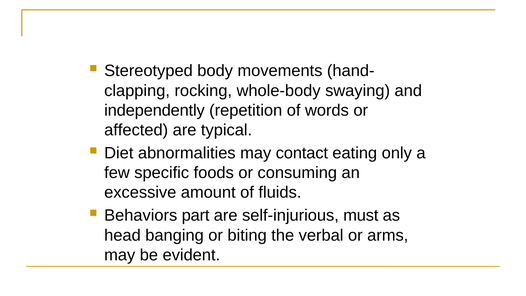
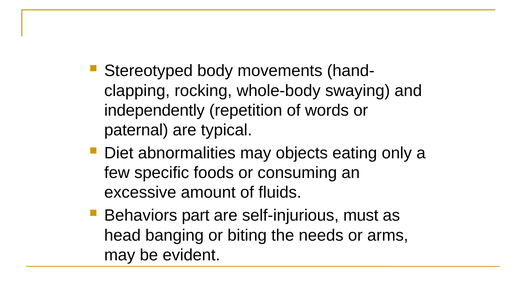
affected: affected -> paternal (136, 130)
contact: contact -> objects (302, 153)
verbal: verbal -> needs (321, 235)
